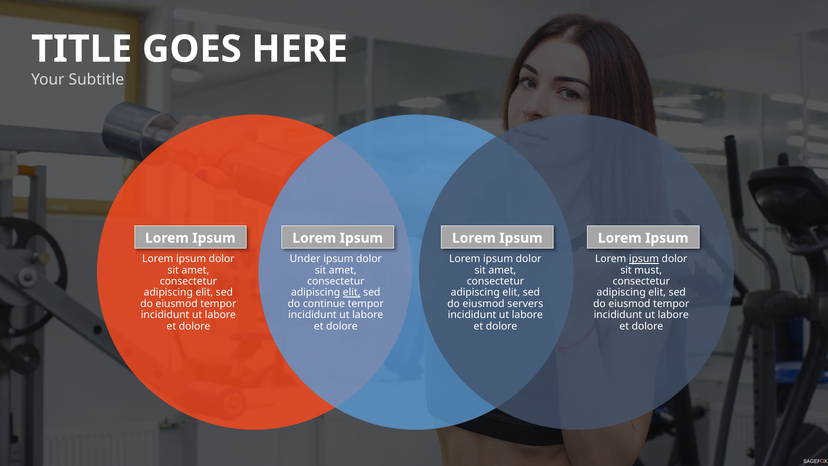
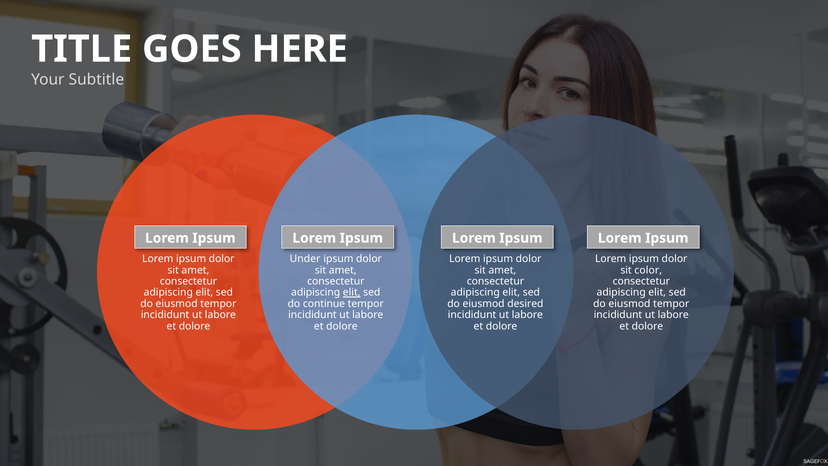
ipsum underline: present -> none (644, 259)
must: must -> color (648, 270)
servers: servers -> desired (525, 304)
